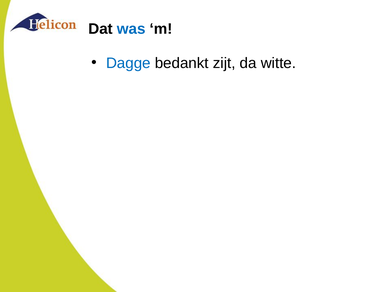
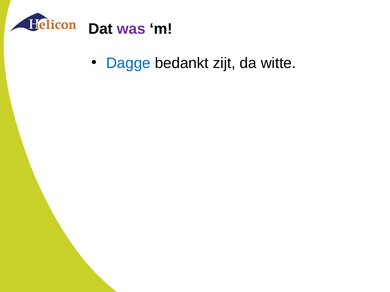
was colour: blue -> purple (131, 29)
